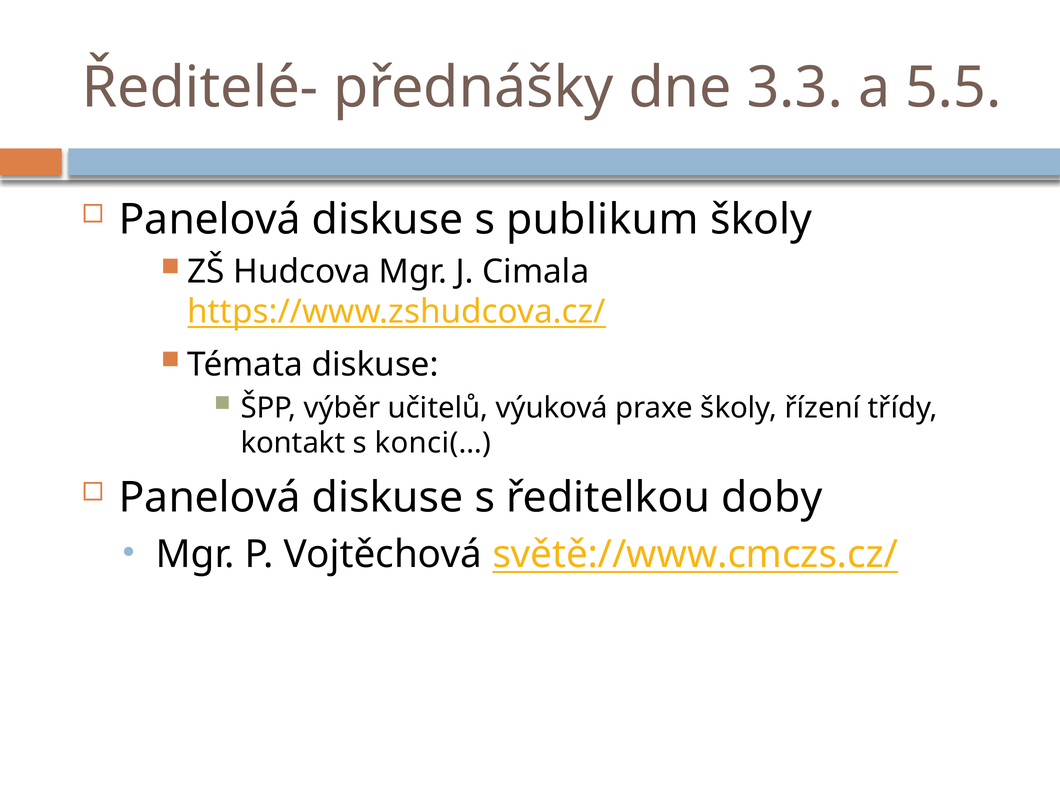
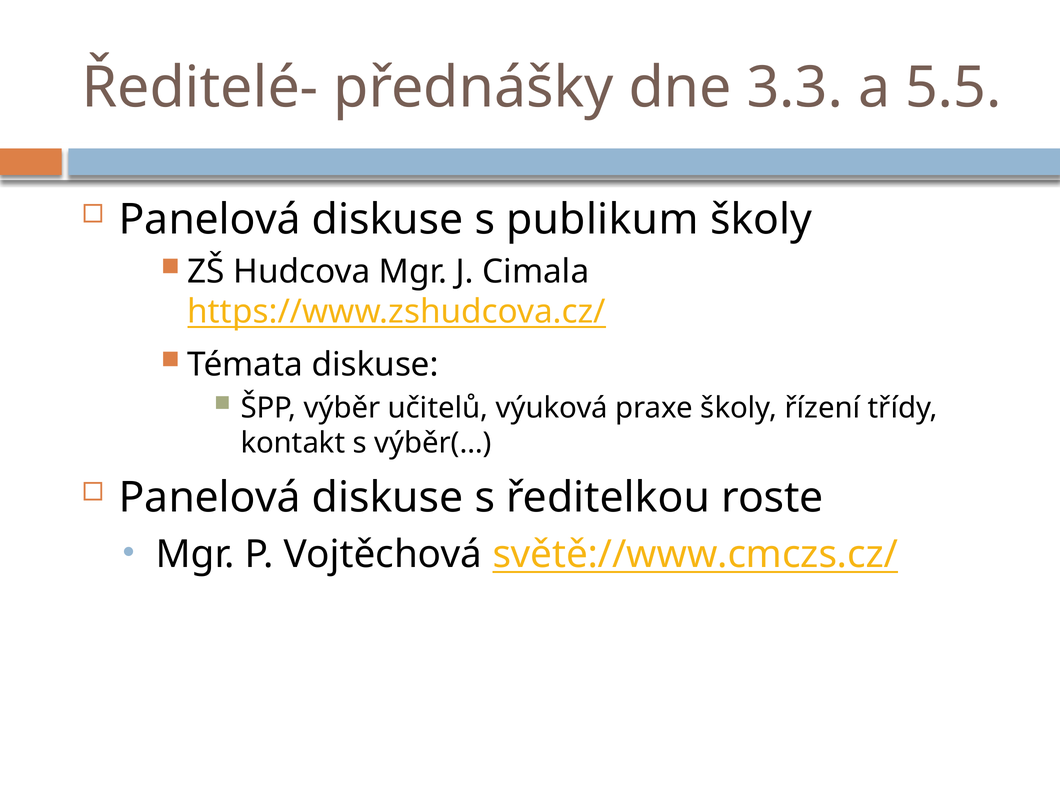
konci(…: konci(… -> výběr(… (433, 443)
doby: doby -> roste (772, 498)
